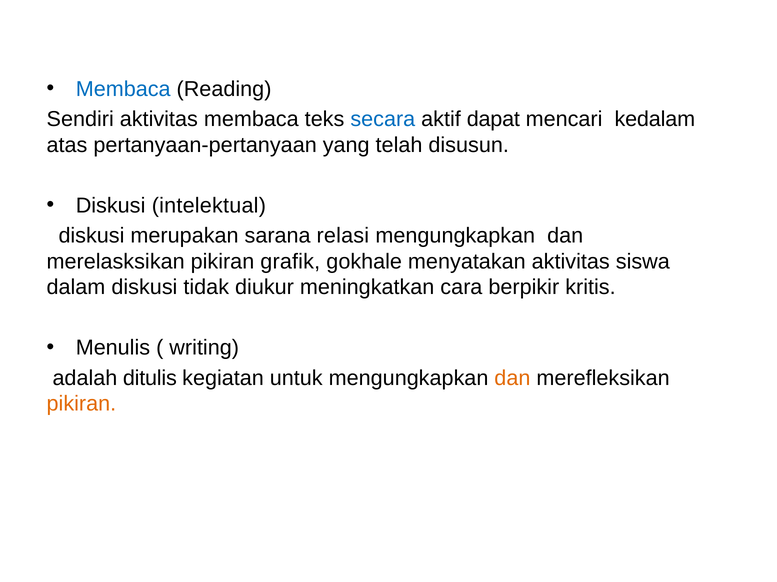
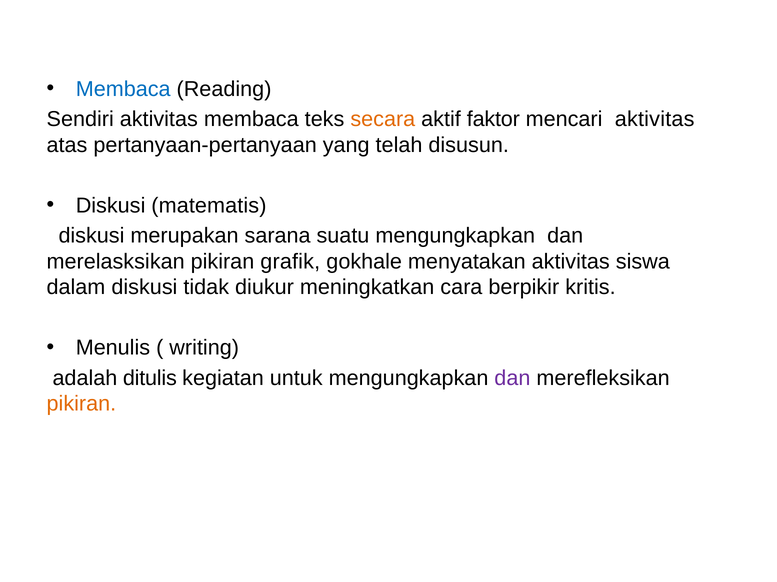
secara colour: blue -> orange (383, 119)
dapat: dapat -> faktor (493, 119)
mencari kedalam: kedalam -> aktivitas (655, 119)
intelektual: intelektual -> matematis (209, 206)
relasi: relasi -> suatu (343, 236)
dan colour: orange -> purple (512, 378)
